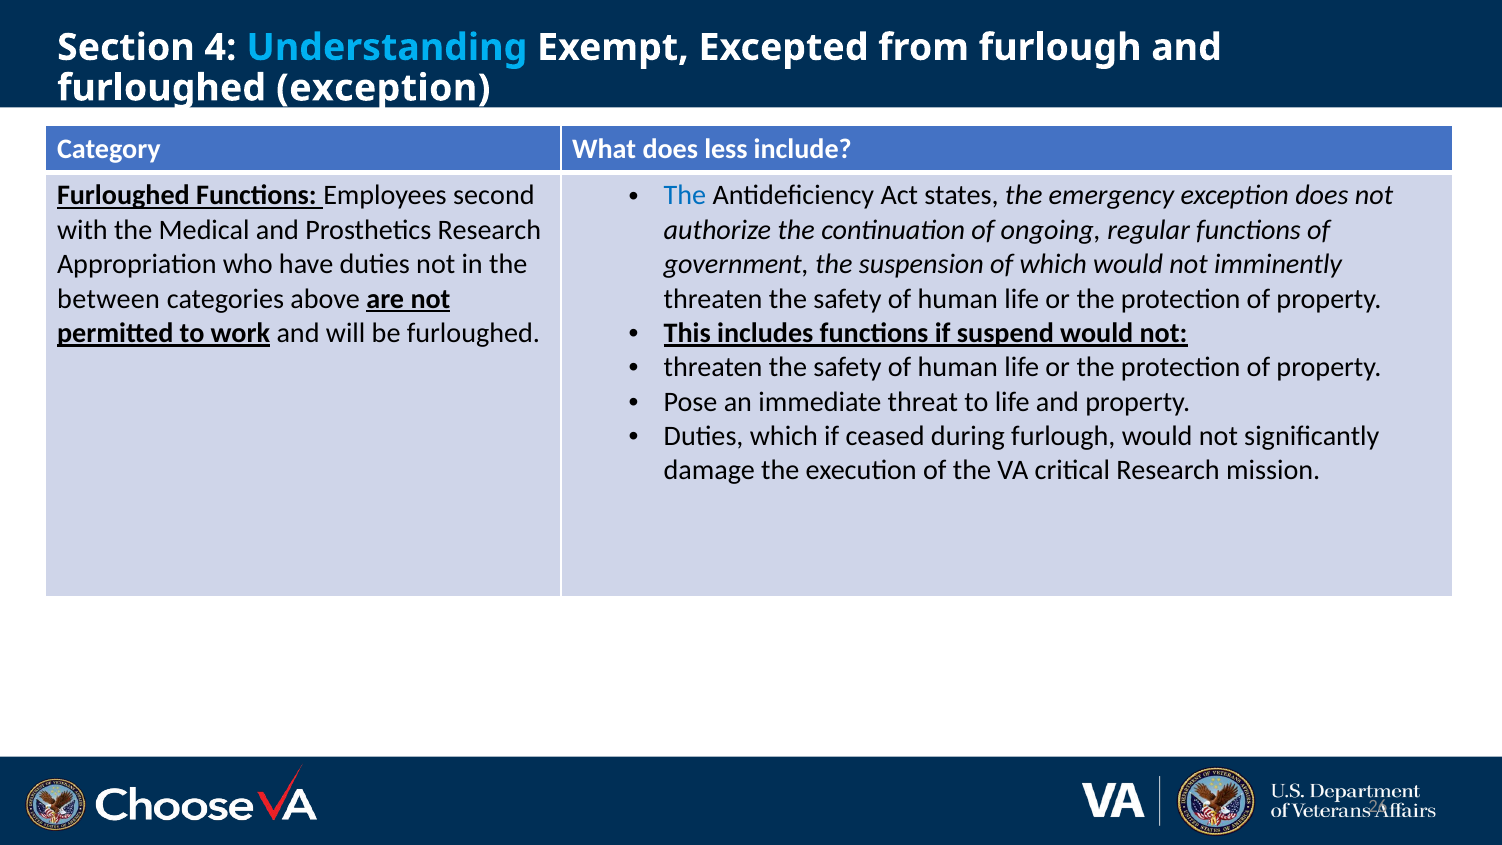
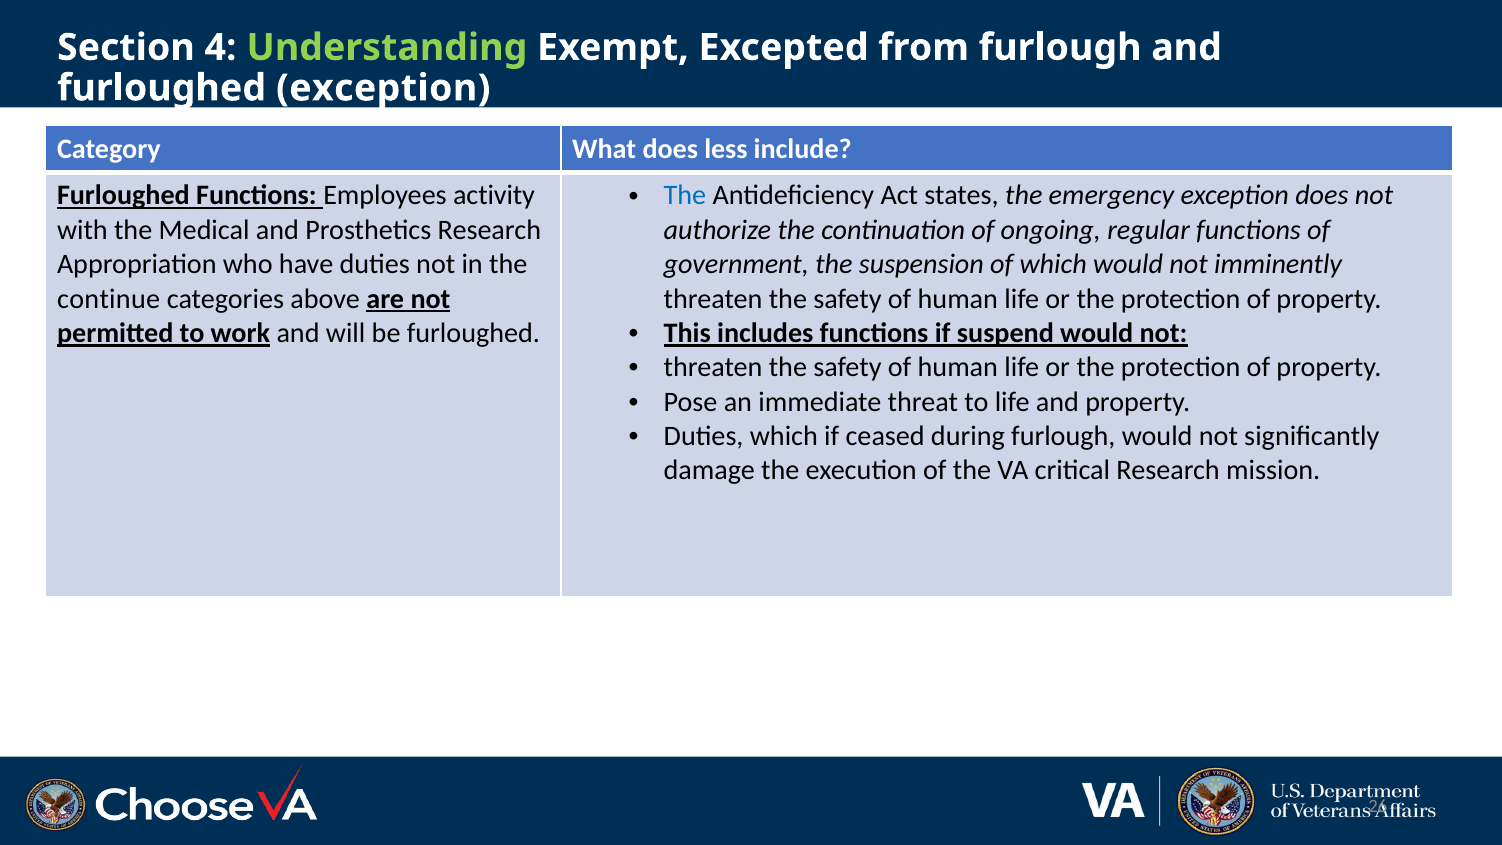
Understanding colour: light blue -> light green (387, 48)
second: second -> activity (494, 196)
between: between -> continue (109, 299)
